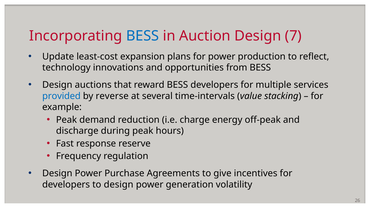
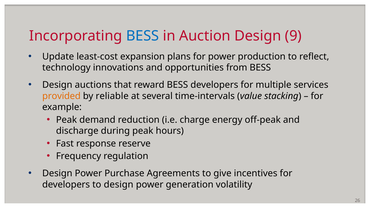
7: 7 -> 9 (293, 36)
provided colour: blue -> orange (61, 96)
reverse: reverse -> reliable (112, 96)
